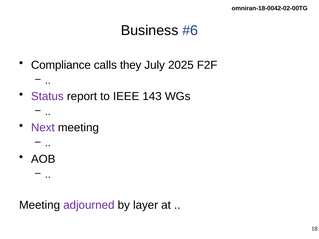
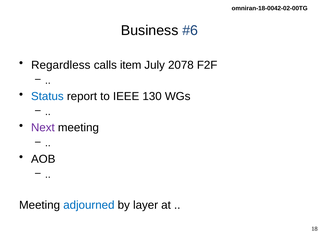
Compliance: Compliance -> Regardless (61, 65)
they: they -> item (131, 65)
2025: 2025 -> 2078 (181, 65)
Status colour: purple -> blue (47, 96)
143: 143 -> 130 (152, 96)
adjourned colour: purple -> blue (89, 205)
